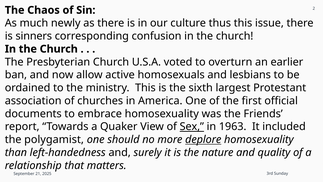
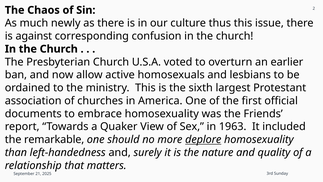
sinners: sinners -> against (34, 36)
Sex underline: present -> none (192, 126)
polygamist: polygamist -> remarkable (54, 139)
